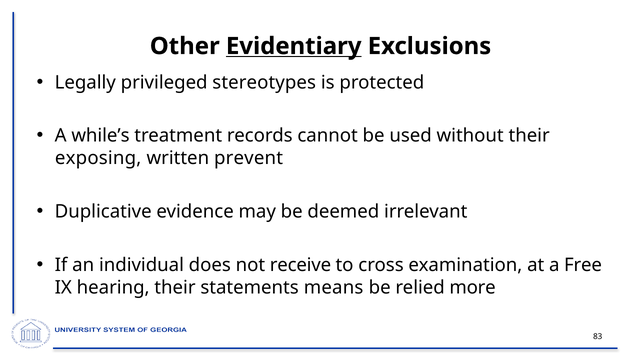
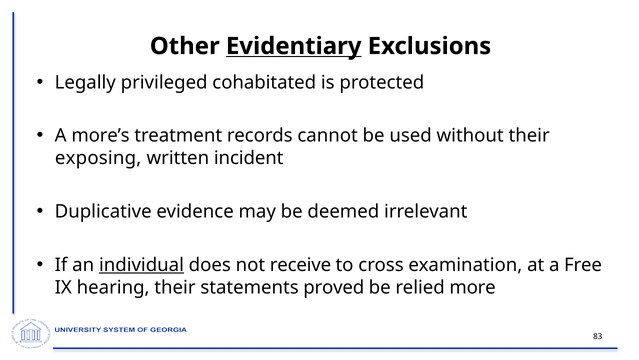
stereotypes: stereotypes -> cohabitated (264, 82)
while’s: while’s -> more’s (101, 136)
prevent: prevent -> incident (249, 158)
individual underline: none -> present (142, 265)
means: means -> proved (334, 287)
